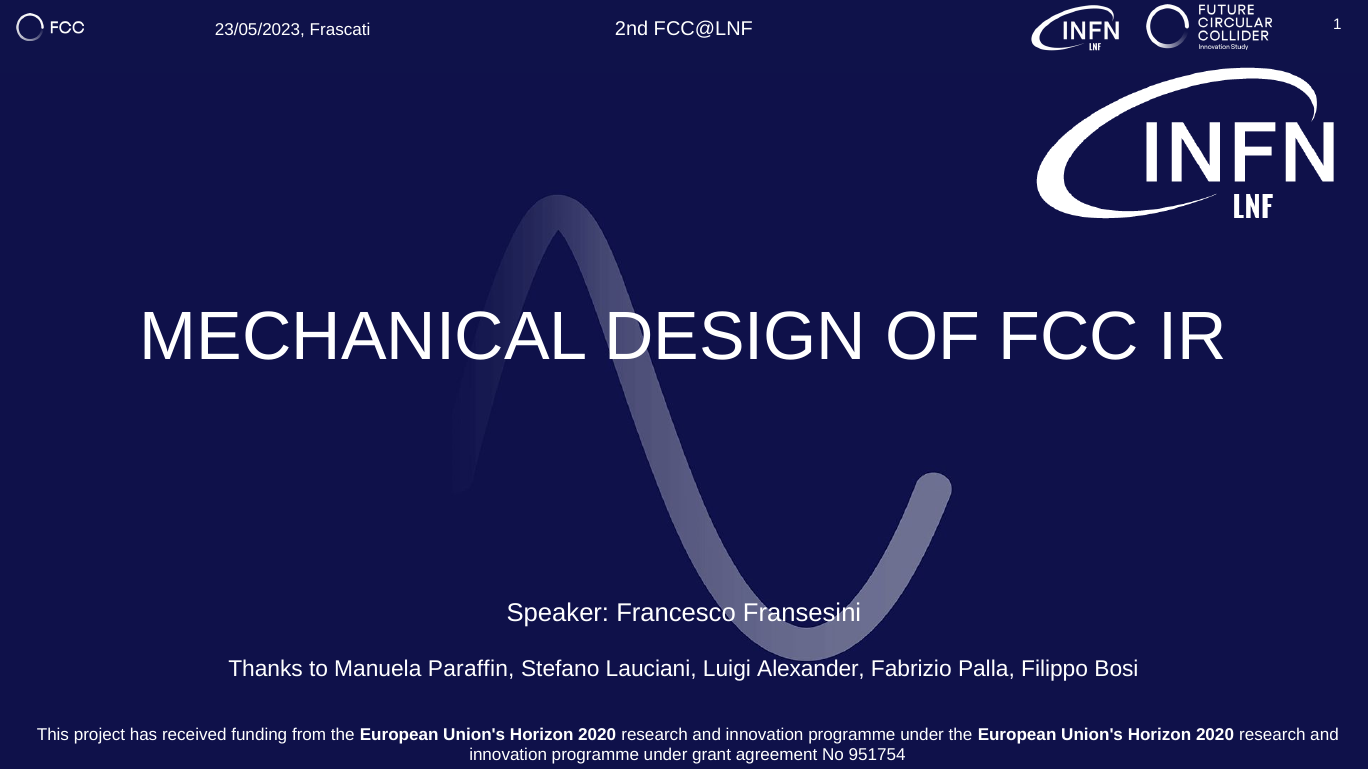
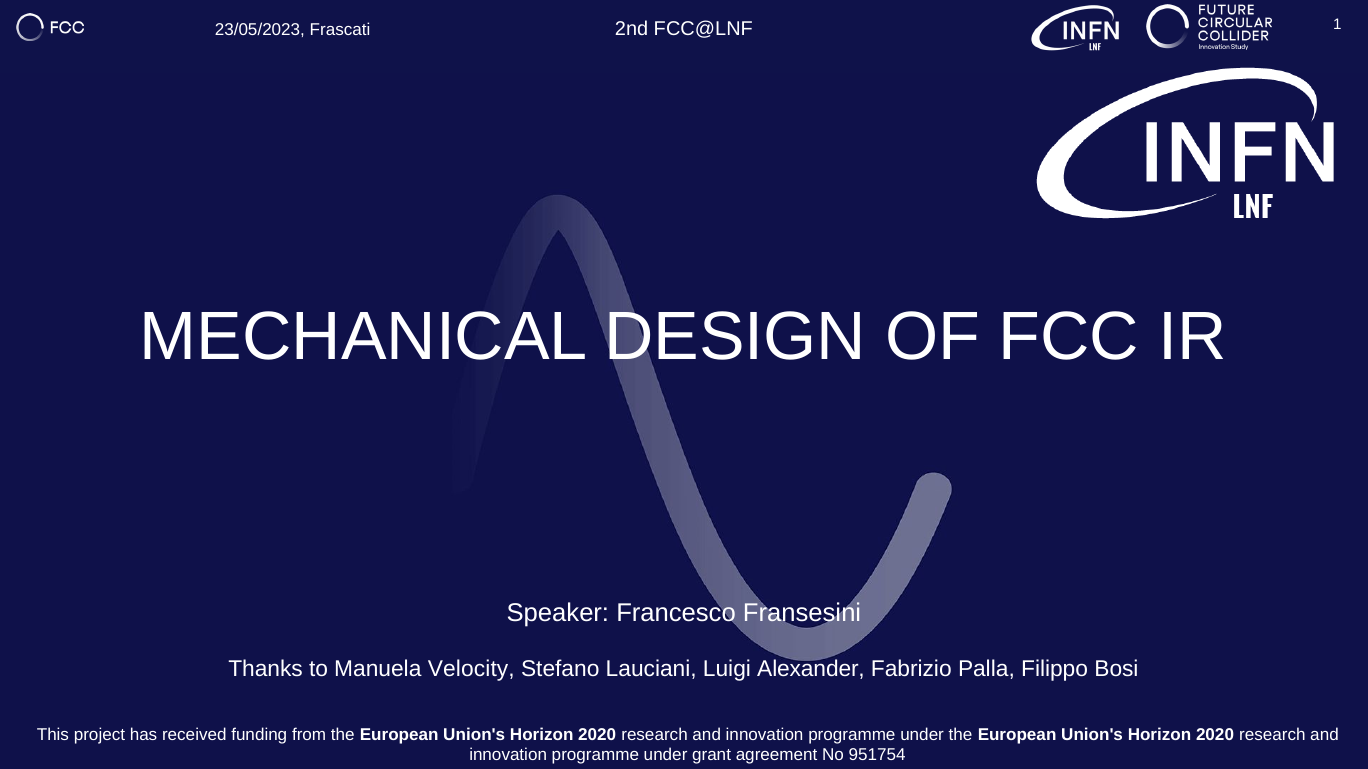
Paraffin: Paraffin -> Velocity (471, 670)
